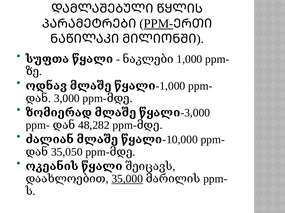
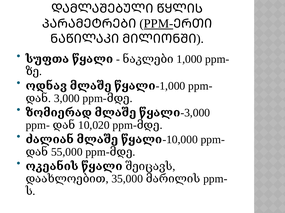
48,282: 48,282 -> 10,020 (94, 126)
35,050: 35,050 -> 55,000 (67, 152)
35,000 underline: present -> none (127, 179)
